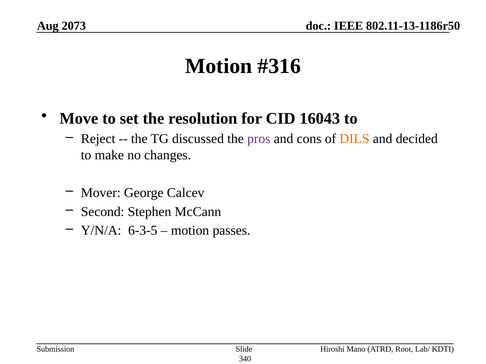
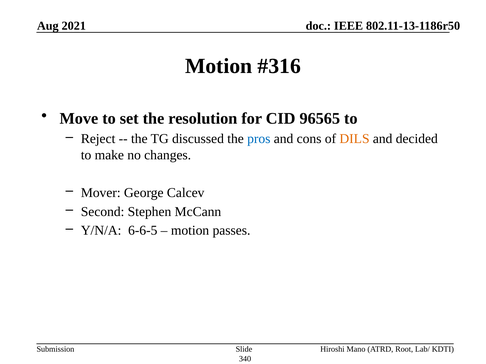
2073: 2073 -> 2021 (74, 26)
16043: 16043 -> 96565 (320, 119)
pros colour: purple -> blue (259, 139)
6-3-5: 6-3-5 -> 6-6-5 (143, 231)
